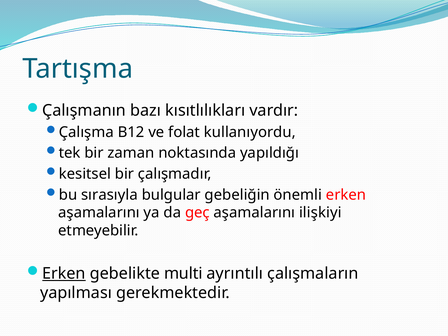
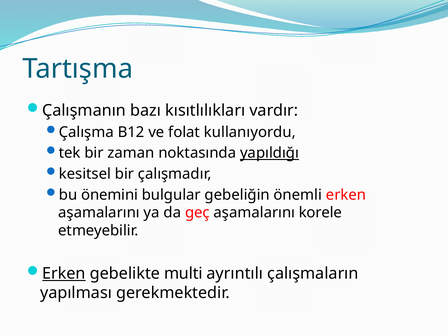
yapıldığı underline: none -> present (269, 153)
sırasıyla: sırasıyla -> önemini (110, 195)
ilişkiyi: ilişkiyi -> korele (320, 213)
